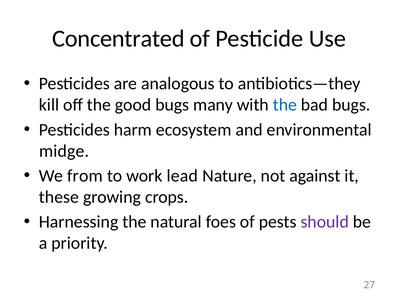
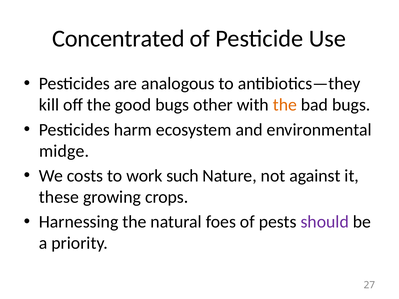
many: many -> other (213, 105)
the colour: blue -> orange (285, 105)
from: from -> costs (85, 176)
lead: lead -> such (183, 176)
